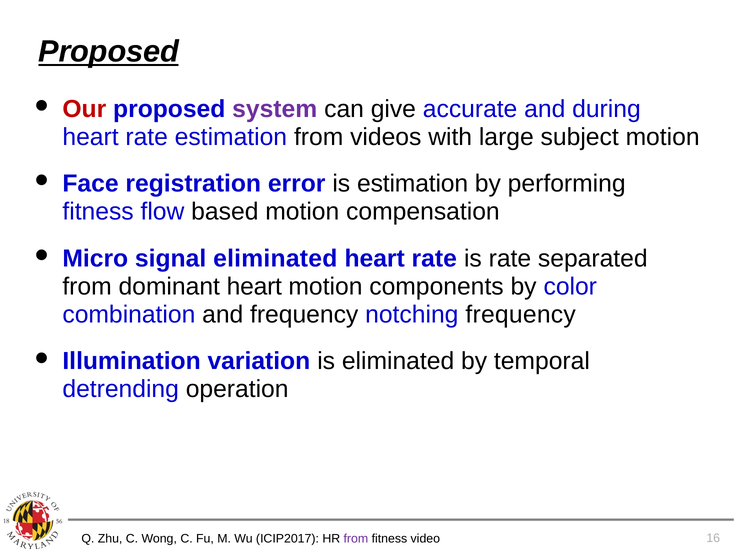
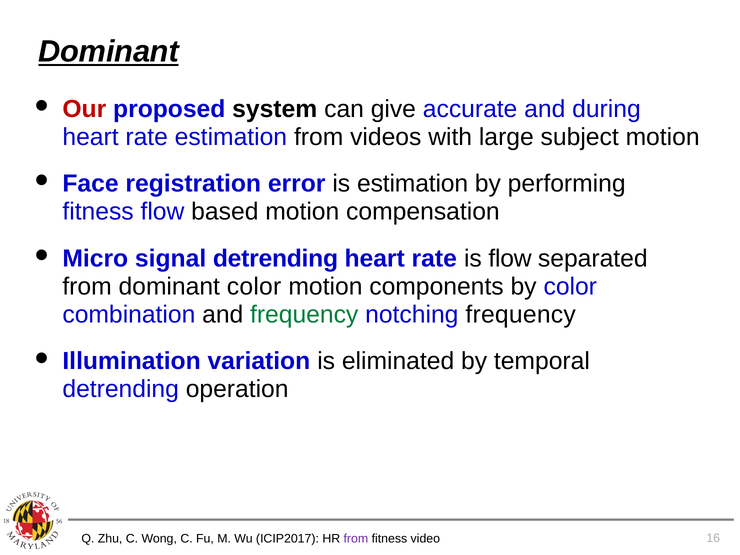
Proposed: Proposed -> Dominant (109, 51)
system colour: purple -> black (275, 109)
signal eliminated: eliminated -> detrending (276, 258)
is rate: rate -> flow (510, 258)
dominant heart: heart -> color (254, 286)
frequency colour: black -> green (304, 315)
